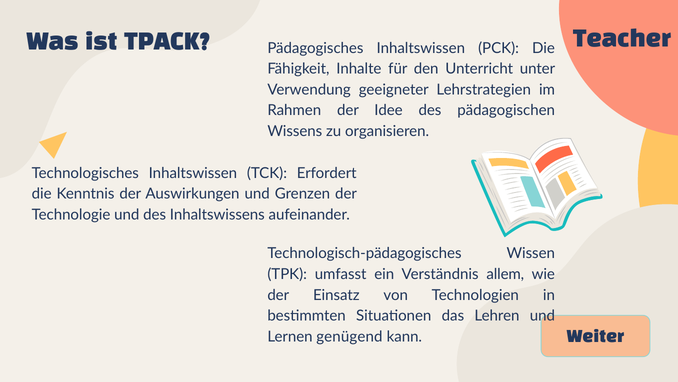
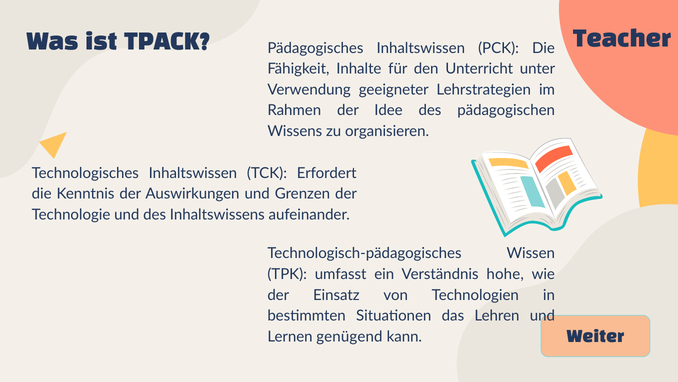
allem: allem -> hohe (505, 274)
